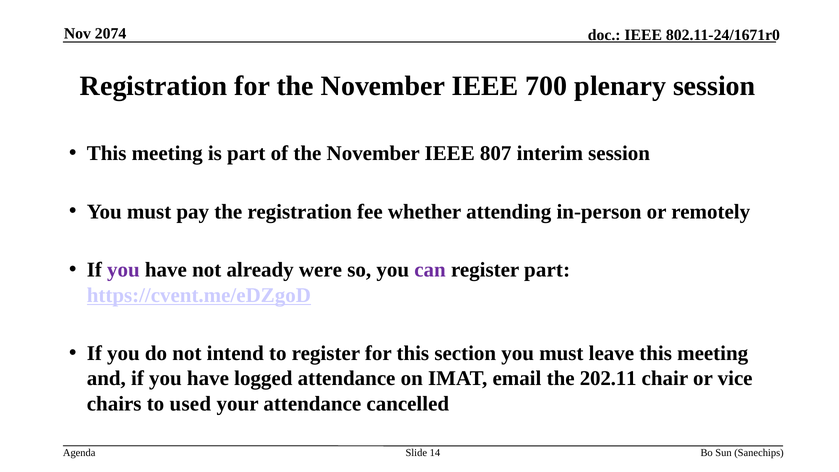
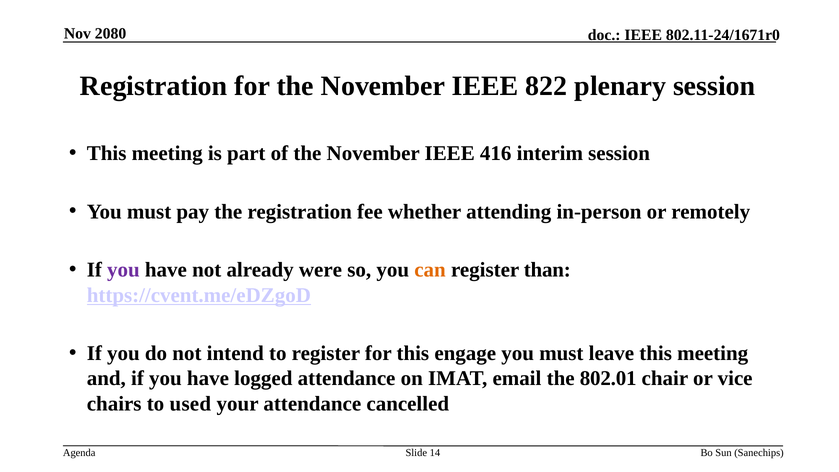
2074: 2074 -> 2080 (111, 33)
700: 700 -> 822 (546, 86)
807: 807 -> 416 (496, 153)
can colour: purple -> orange (430, 270)
register part: part -> than (547, 270)
section: section -> engage (465, 353)
202.11: 202.11 -> 802.01 (608, 378)
